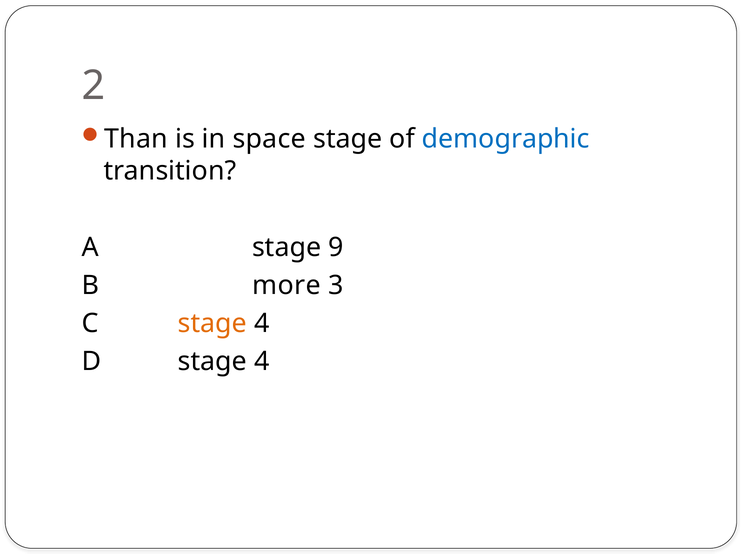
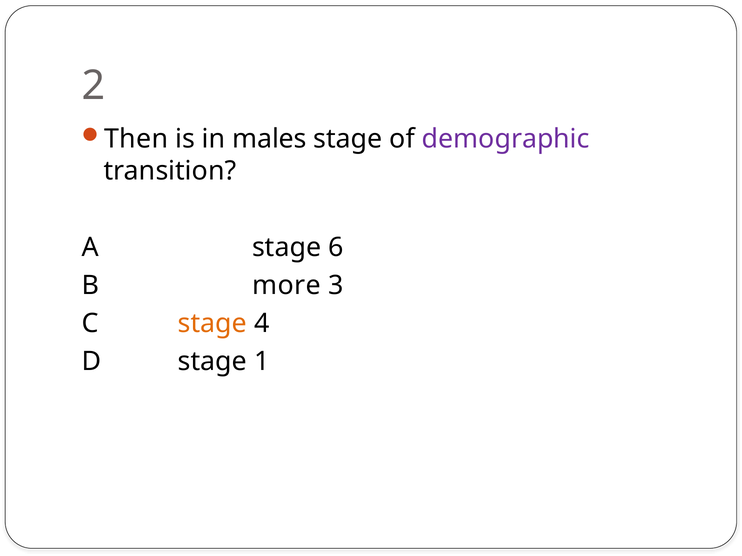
Than: Than -> Then (136, 139)
space: space -> males (269, 139)
demographic colour: blue -> purple (506, 139)
9: 9 -> 6 (336, 247)
D stage 4: 4 -> 1 (262, 362)
